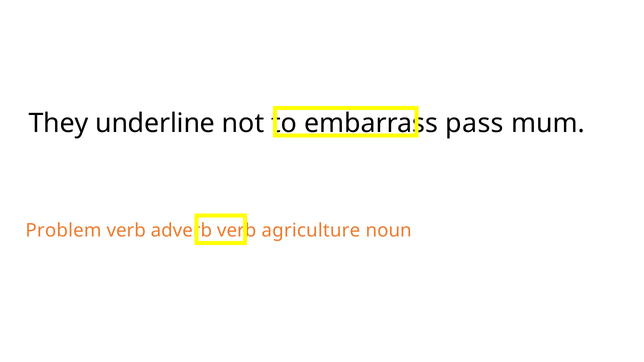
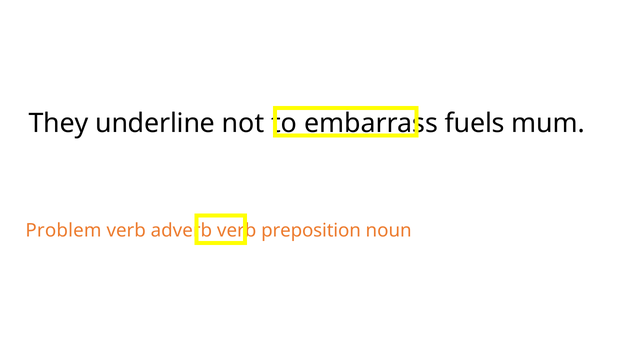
pass: pass -> fuels (475, 124)
agriculture: agriculture -> preposition (311, 231)
